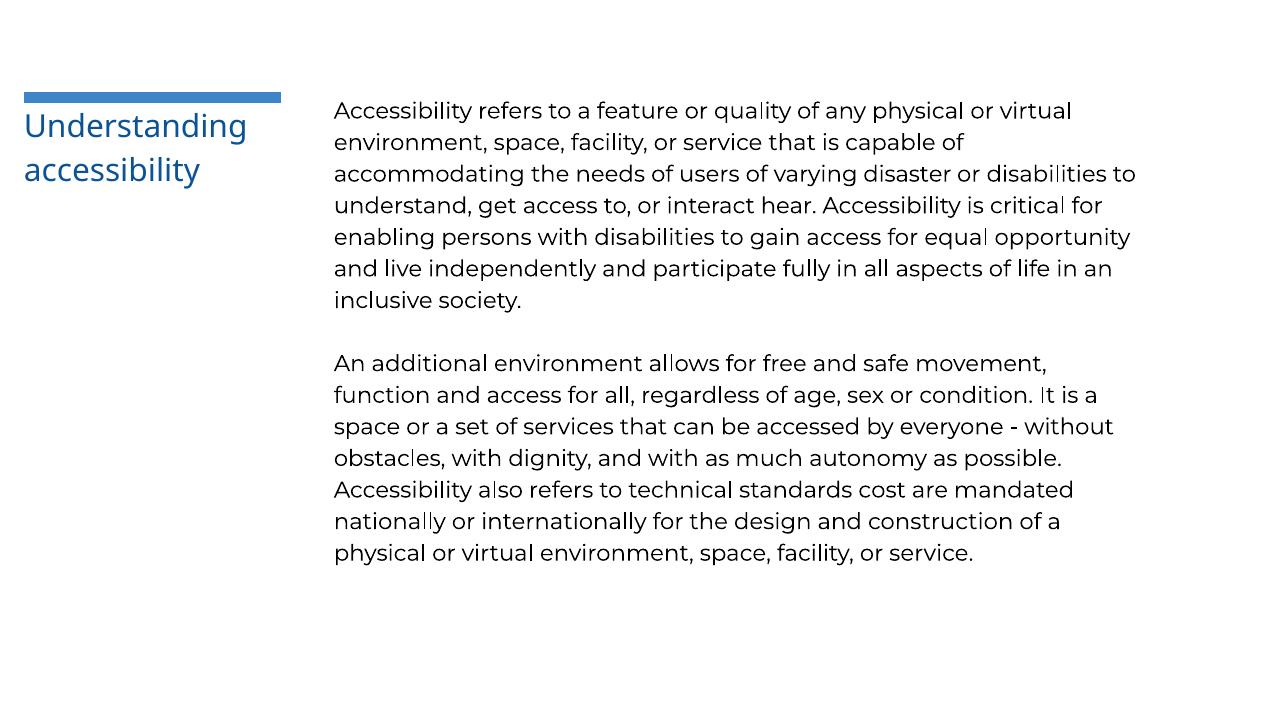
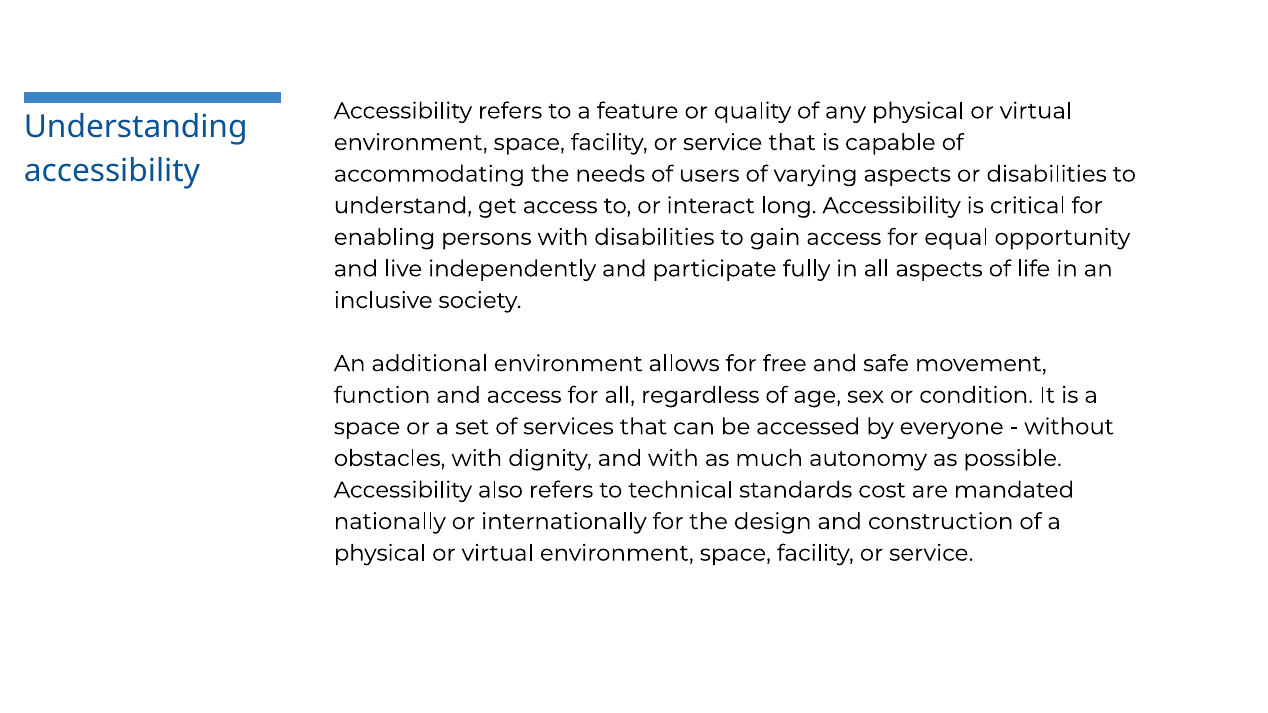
varying disaster: disaster -> aspects (907, 174)
hear: hear -> long (789, 206)
